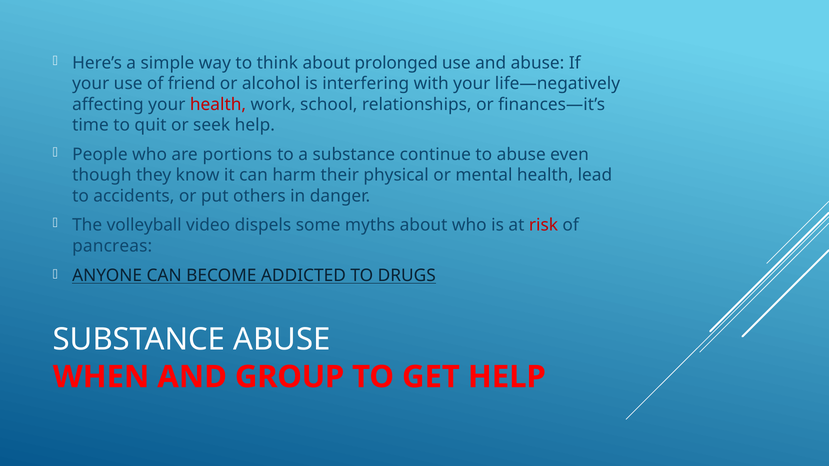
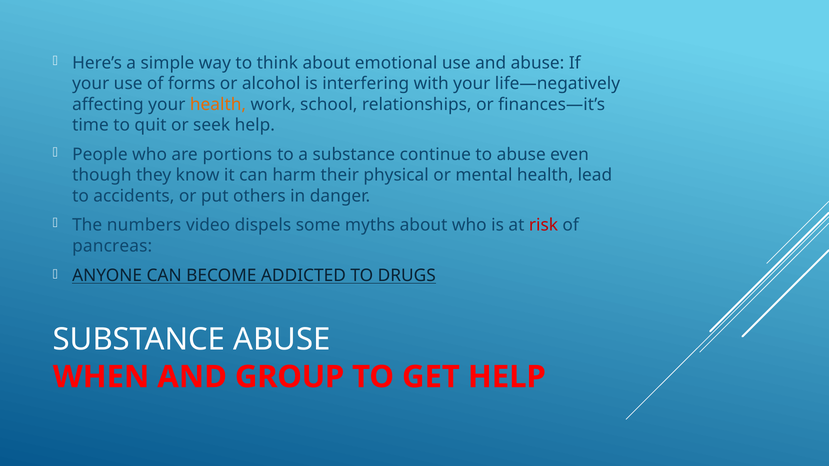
prolonged: prolonged -> emotional (396, 63)
friend: friend -> forms (192, 84)
health colour: red -> orange (218, 104)
volleyball: volleyball -> numbers (144, 225)
